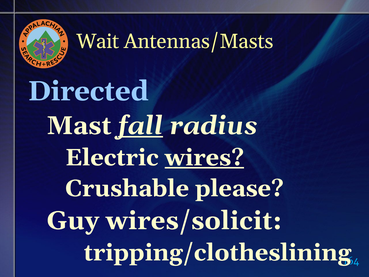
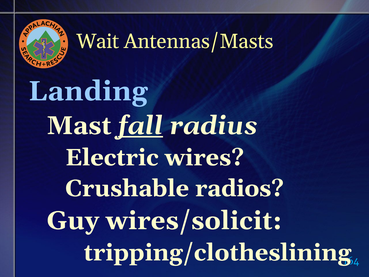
Directed: Directed -> Landing (88, 91)
wires underline: present -> none (204, 157)
please: please -> radios (240, 188)
